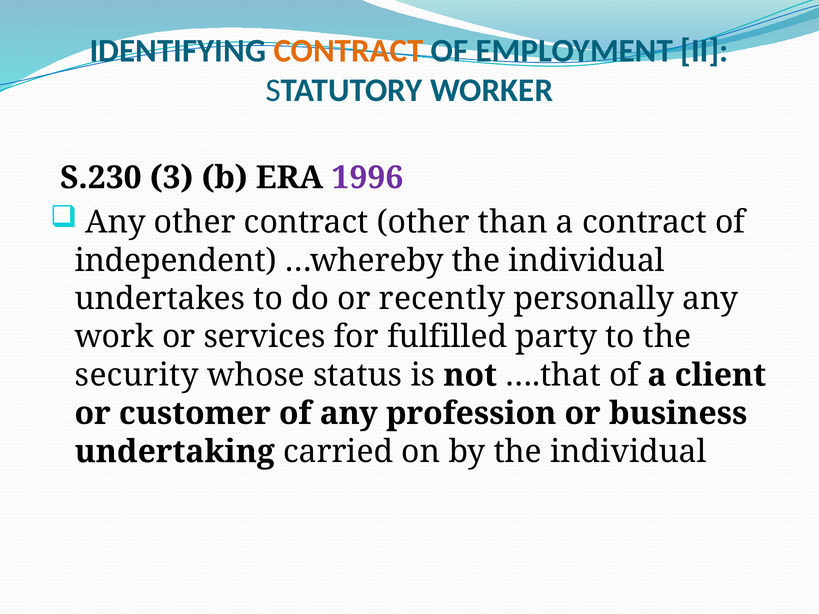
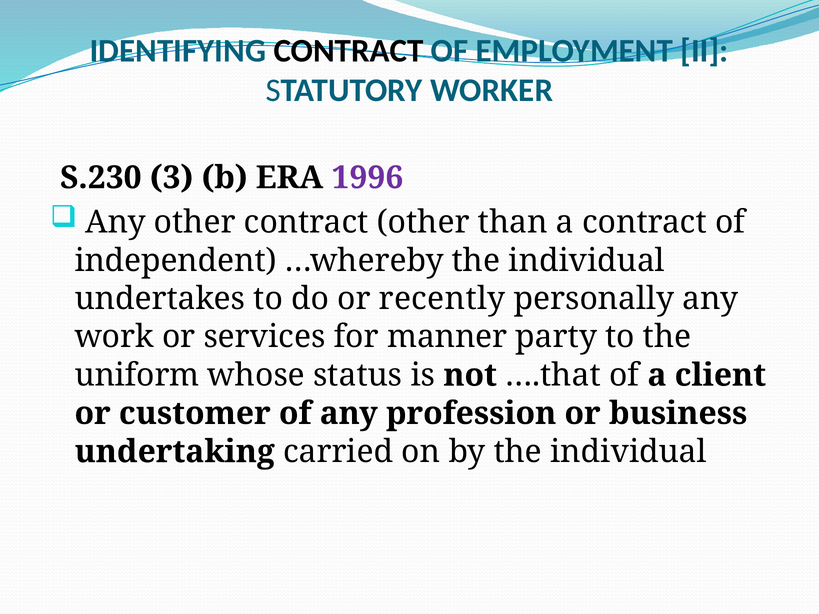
CONTRACT colour: orange -> black (348, 51)
fulfilled: fulfilled -> manner (447, 337)
security: security -> uniform (137, 375)
